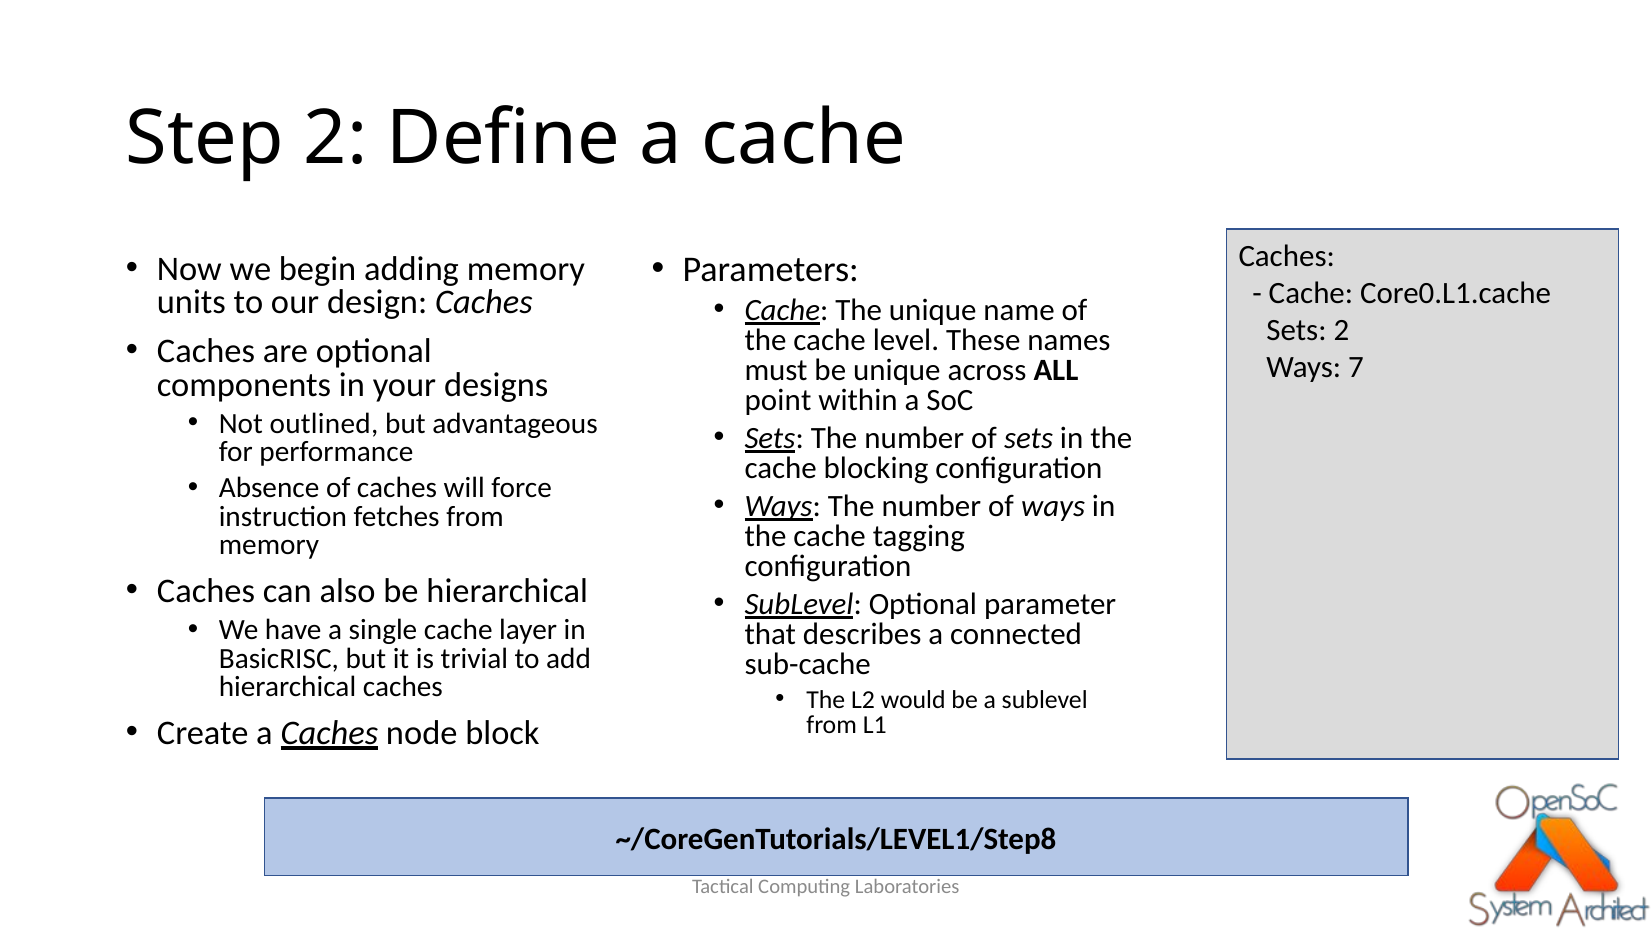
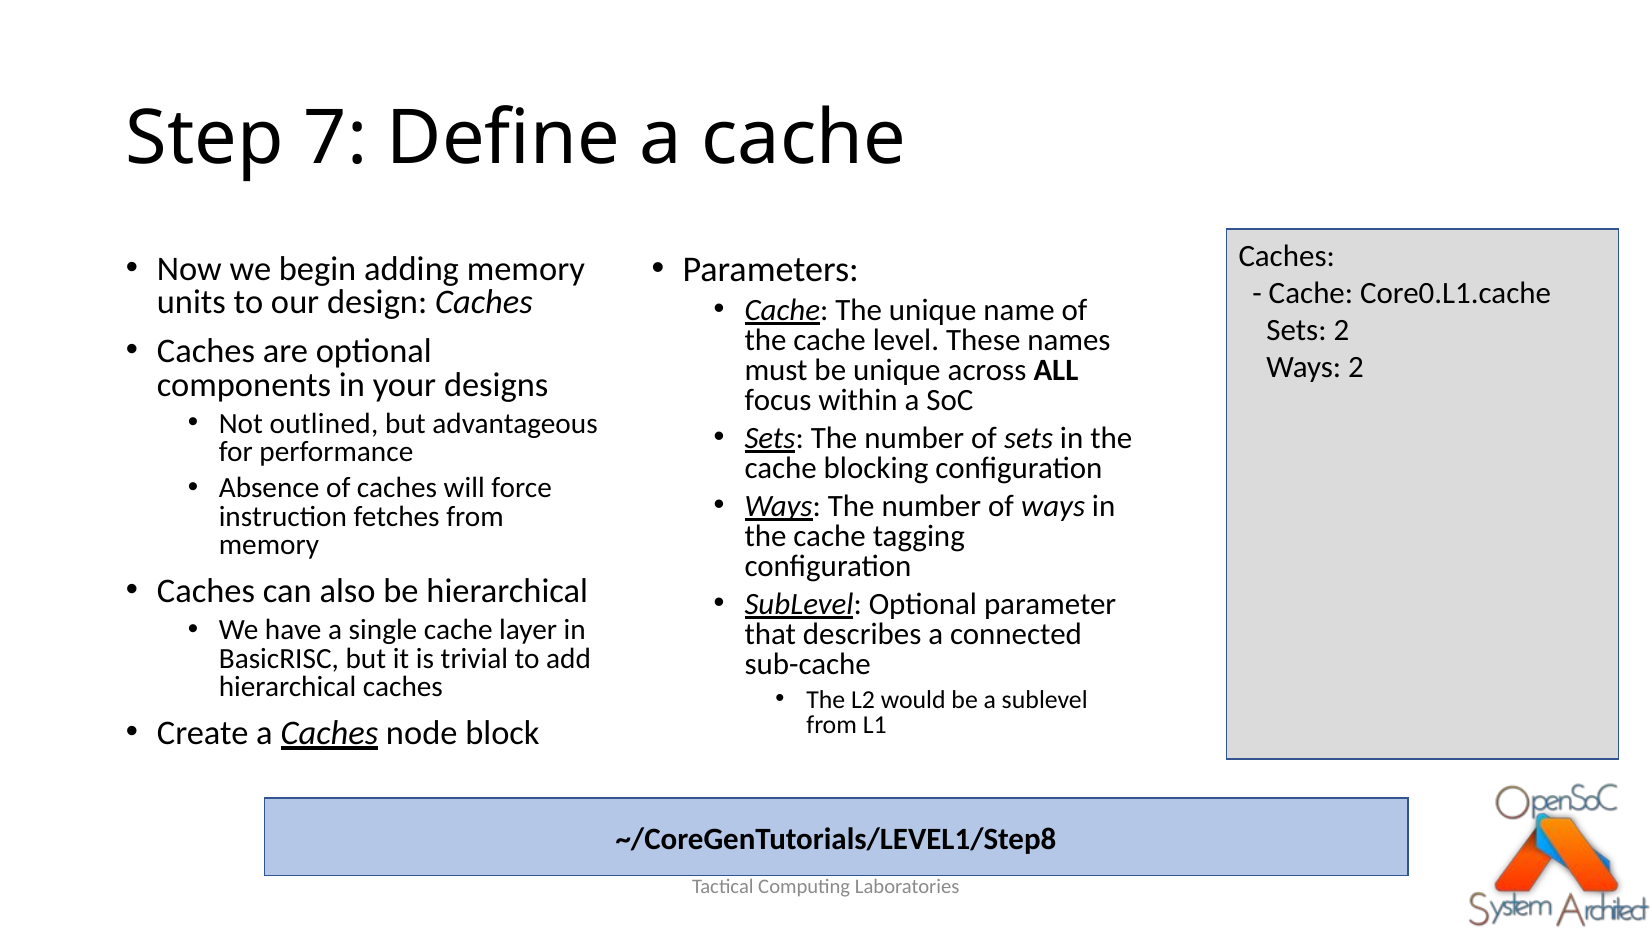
Step 2: 2 -> 7 (336, 139)
Ways 7: 7 -> 2 (1356, 367)
point: point -> focus (778, 401)
